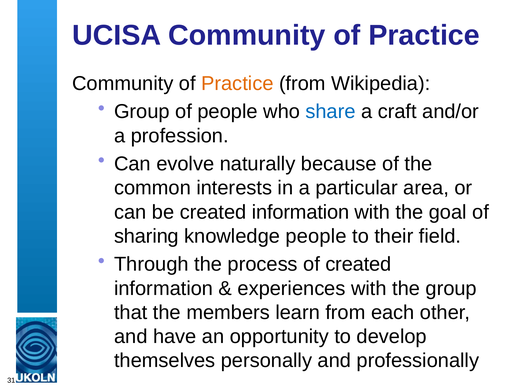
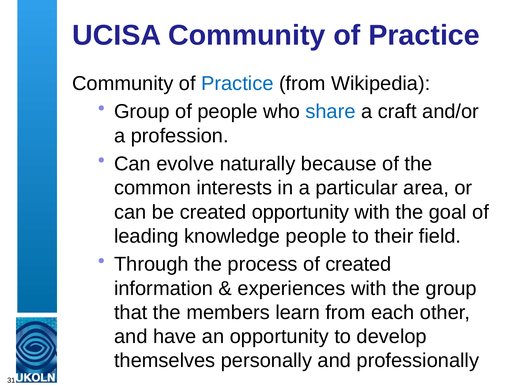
Practice colour: orange -> blue (237, 84)
be created information: information -> opportunity (301, 212)
sharing: sharing -> leading (146, 236)
